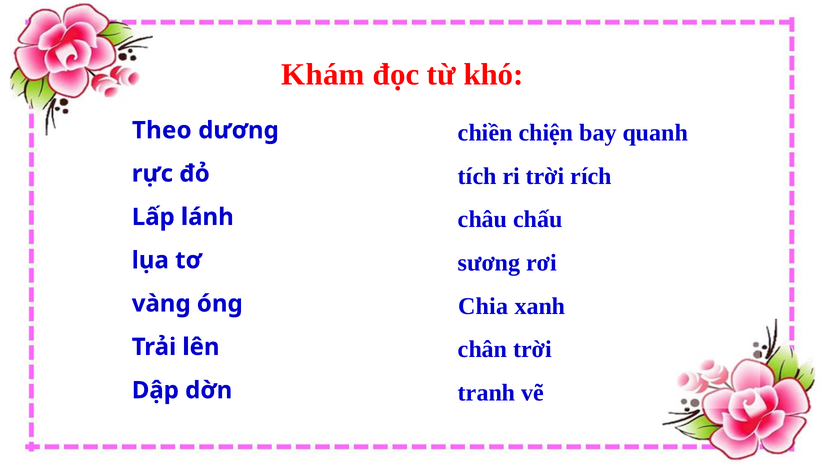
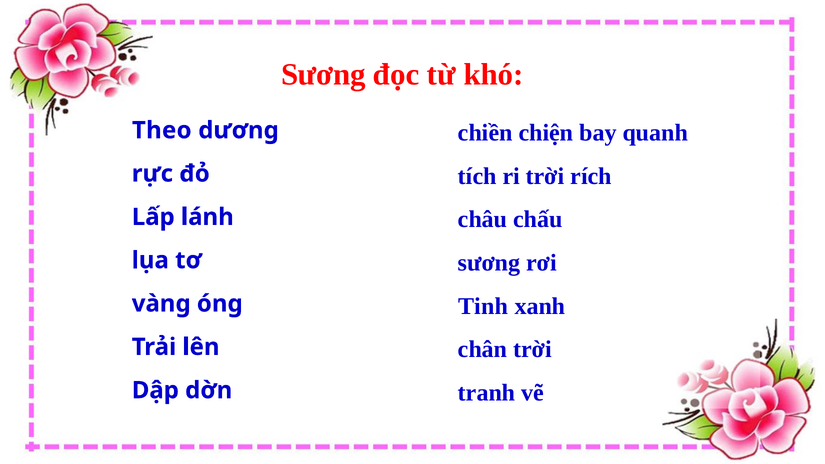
Khám: Khám -> Sương (323, 75)
Chia: Chia -> Tinh (483, 306)
